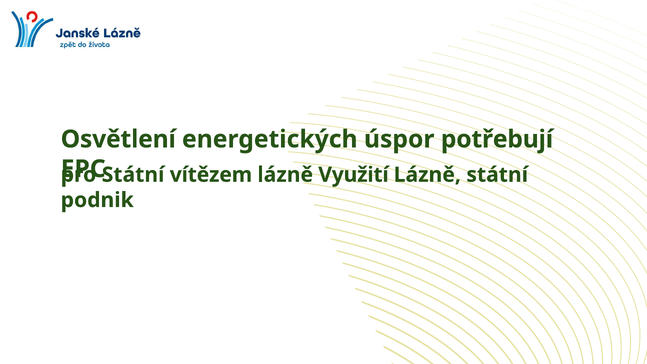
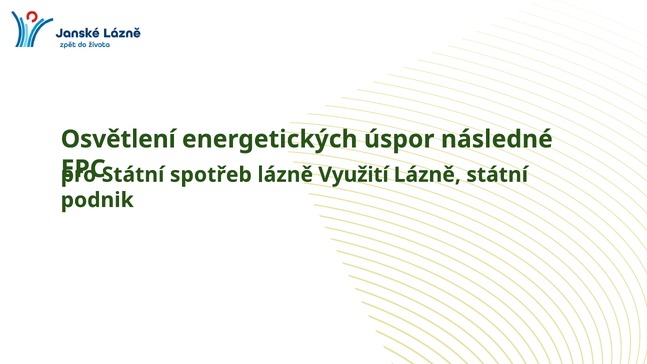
potřebují: potřebují -> následné (497, 139)
vítězem: vítězem -> spotřeb (211, 175)
